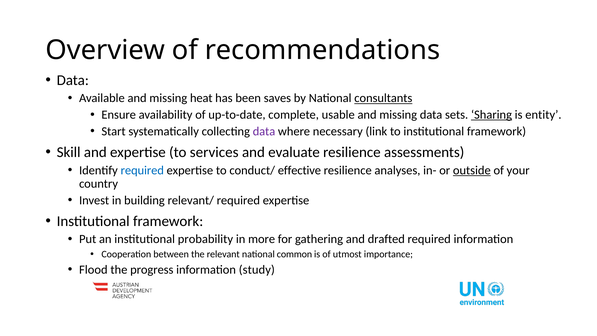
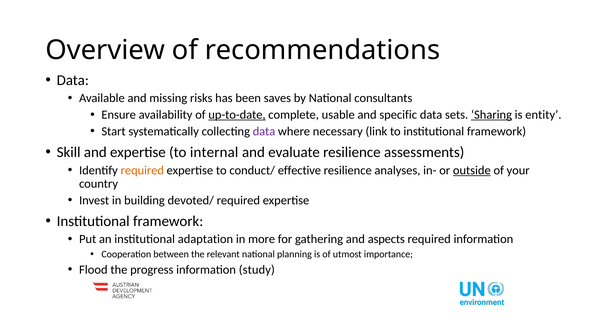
heat: heat -> risks (201, 98)
consultants underline: present -> none (383, 98)
up-to-date underline: none -> present (237, 115)
usable and missing: missing -> specific (398, 115)
services: services -> internal (214, 152)
required colour: blue -> orange (142, 170)
relevant/: relevant/ -> devoted/ (191, 200)
probability: probability -> adaptation (205, 239)
drafted: drafted -> aspects (386, 239)
common: common -> planning (294, 254)
